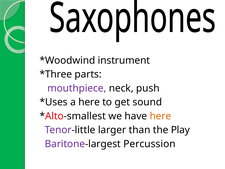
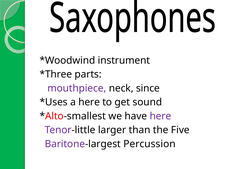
push: push -> since (148, 88)
here colour: orange -> purple (160, 116)
Play: Play -> Five (180, 130)
